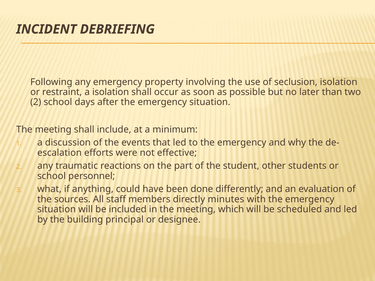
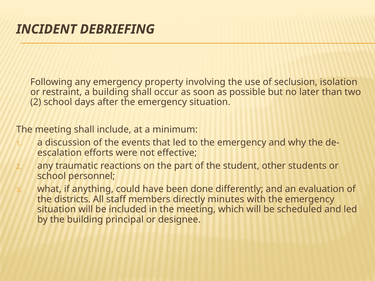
a isolation: isolation -> building (111, 92)
sources: sources -> districts (72, 199)
